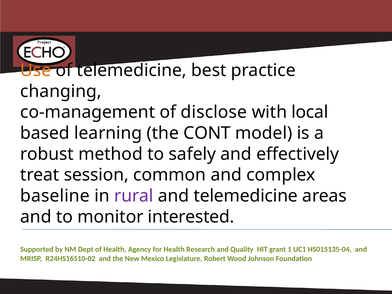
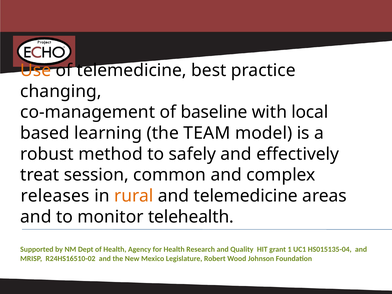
disclose: disclose -> baseline (214, 112)
CONT: CONT -> TEAM (207, 133)
baseline: baseline -> releases (55, 196)
rural colour: purple -> orange (134, 196)
interested: interested -> telehealth (191, 217)
